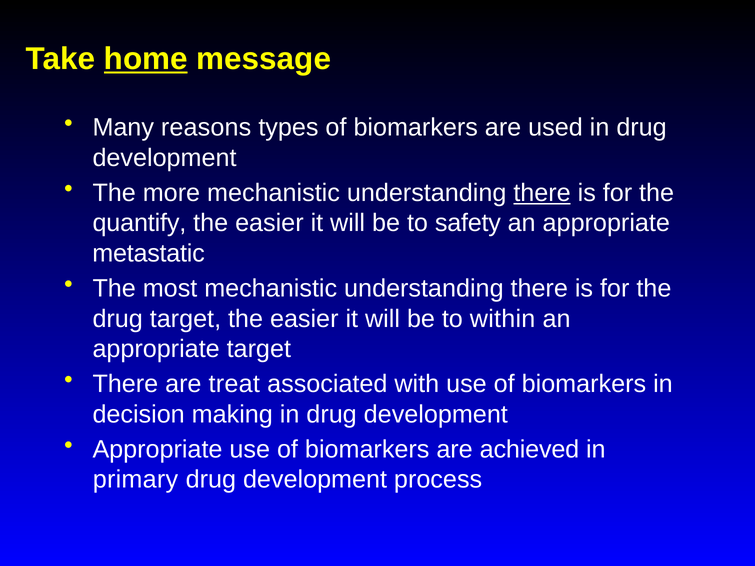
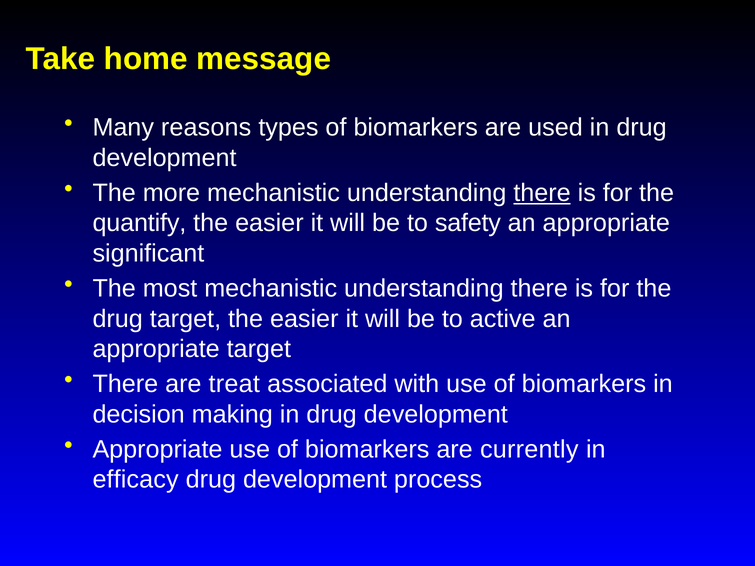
home underline: present -> none (146, 59)
metastatic: metastatic -> significant (148, 253)
within: within -> active (503, 319)
achieved: achieved -> currently (529, 450)
primary: primary -> efficacy (136, 480)
